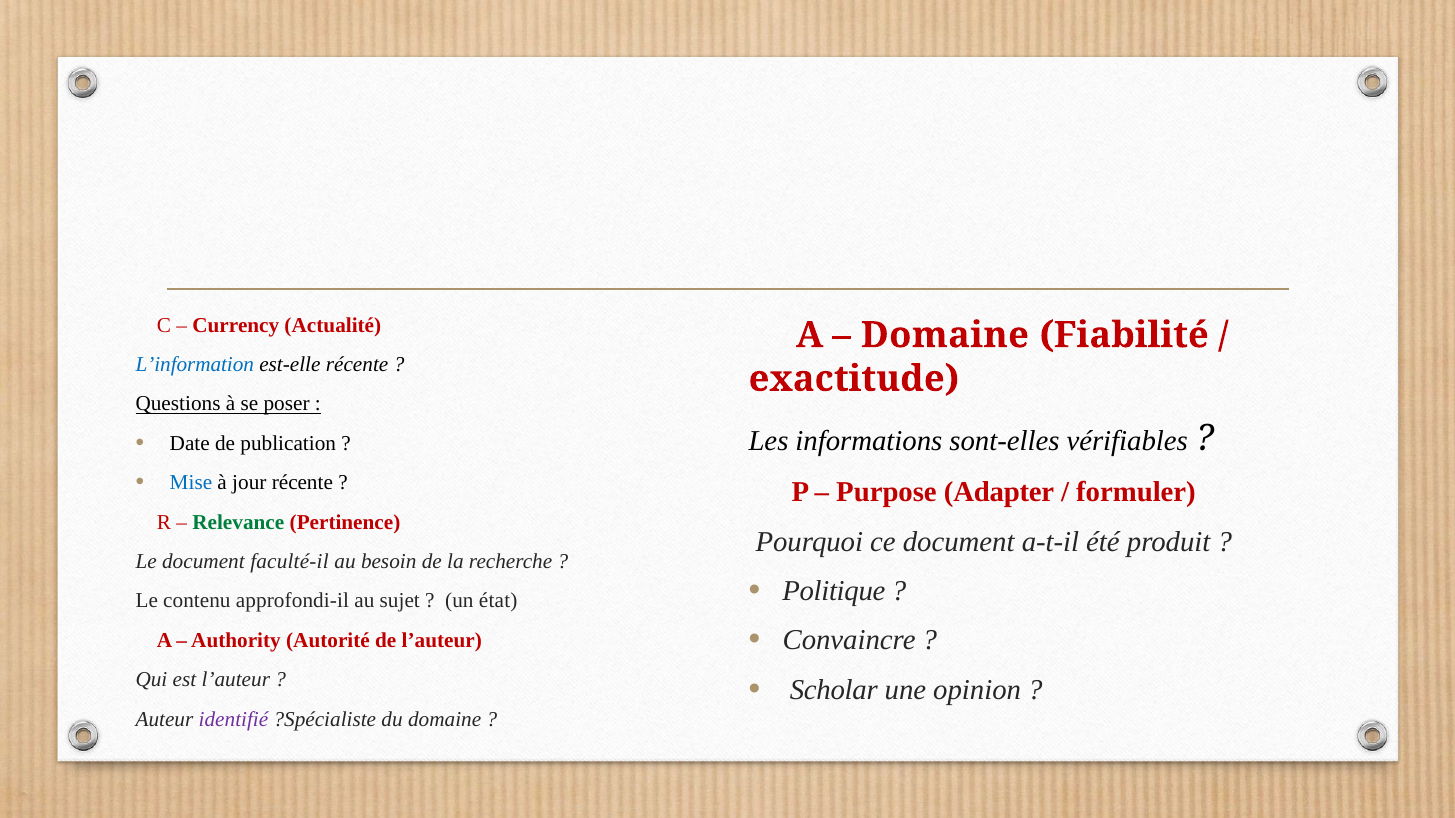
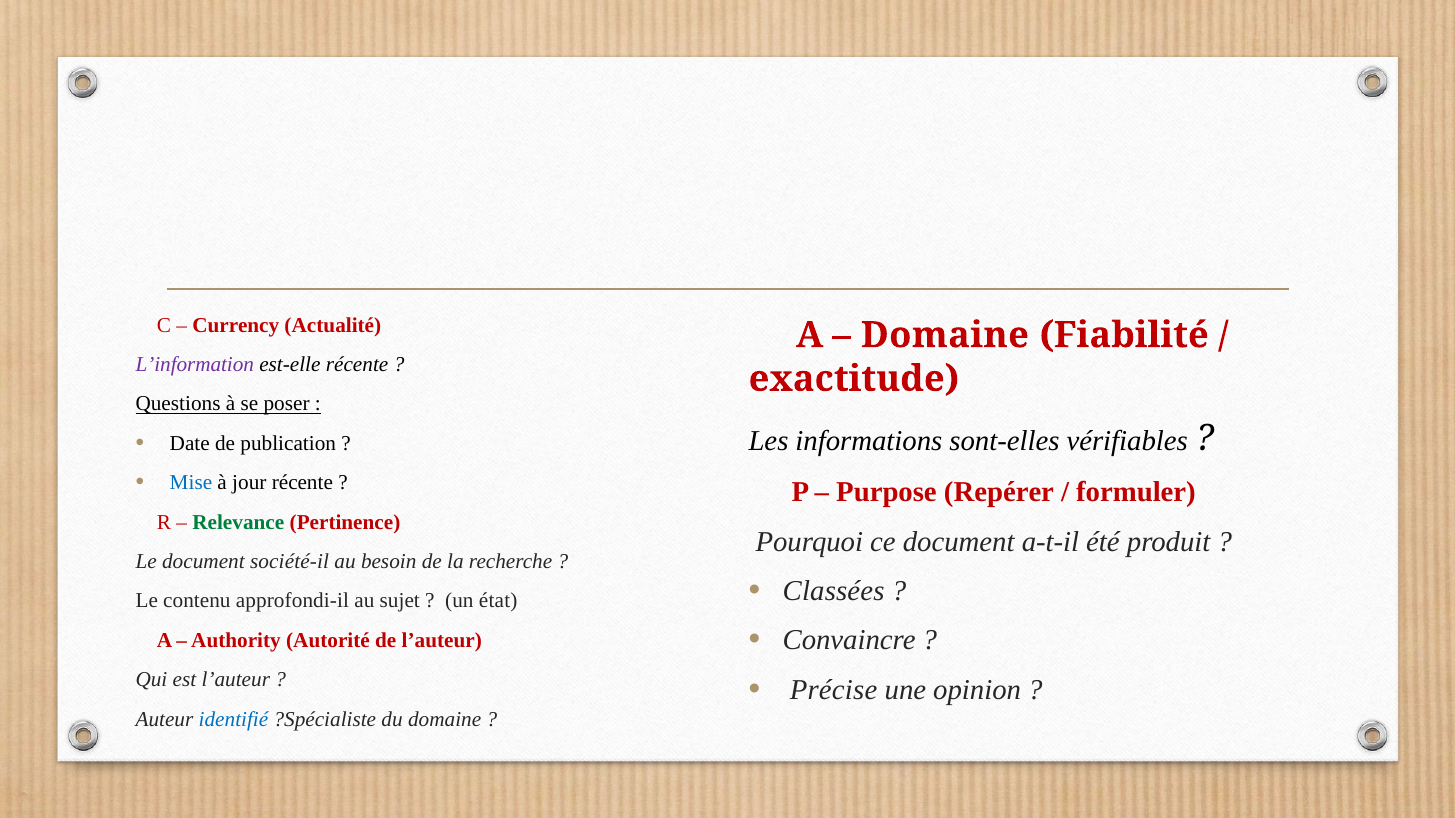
L’information colour: blue -> purple (195, 365)
Adapter: Adapter -> Repérer (999, 492)
faculté-il: faculté-il -> société-il (290, 562)
Politique: Politique -> Classées (834, 591)
Scholar: Scholar -> Précise (834, 690)
identifié colour: purple -> blue (233, 720)
